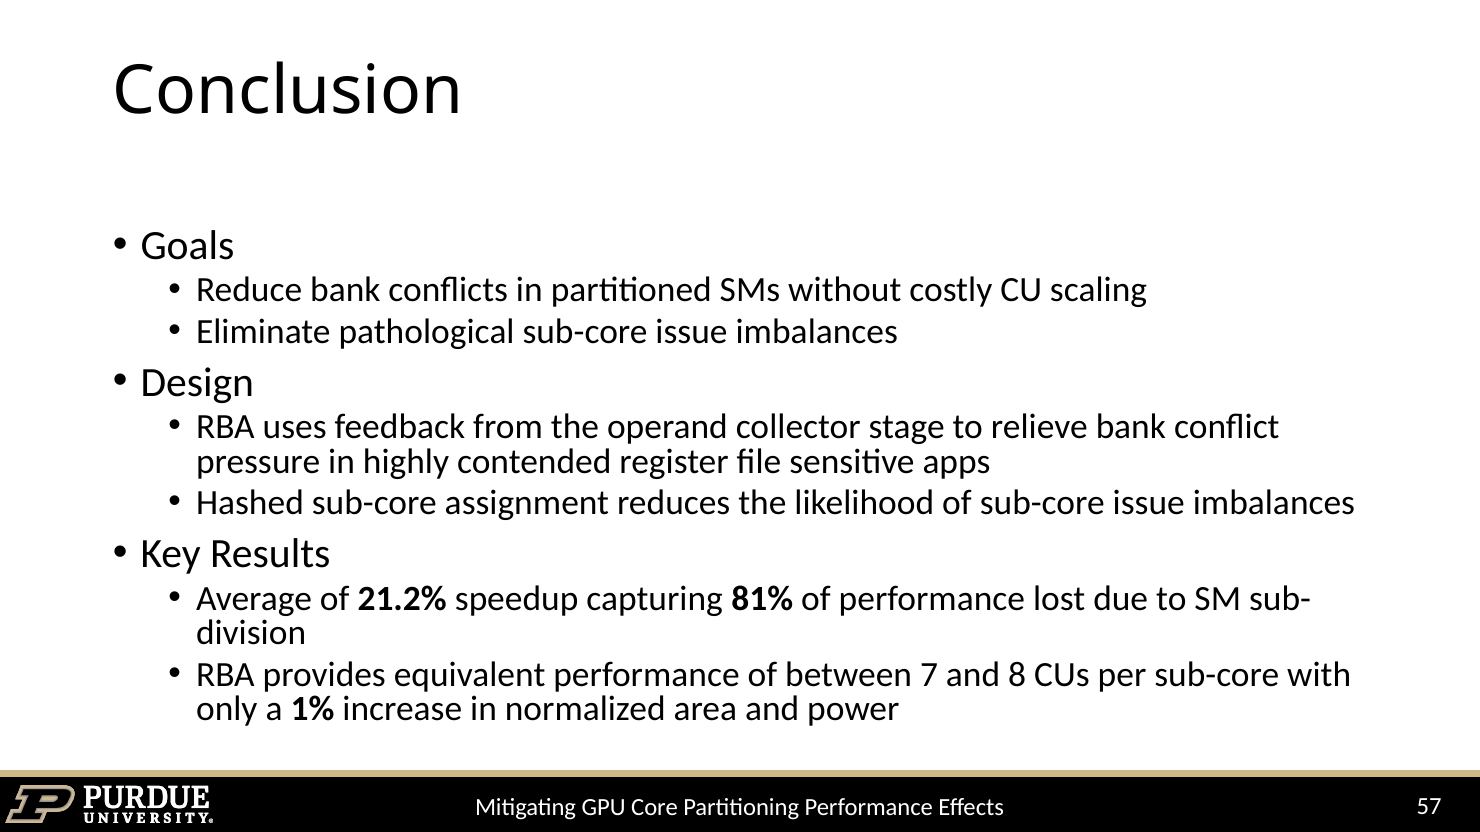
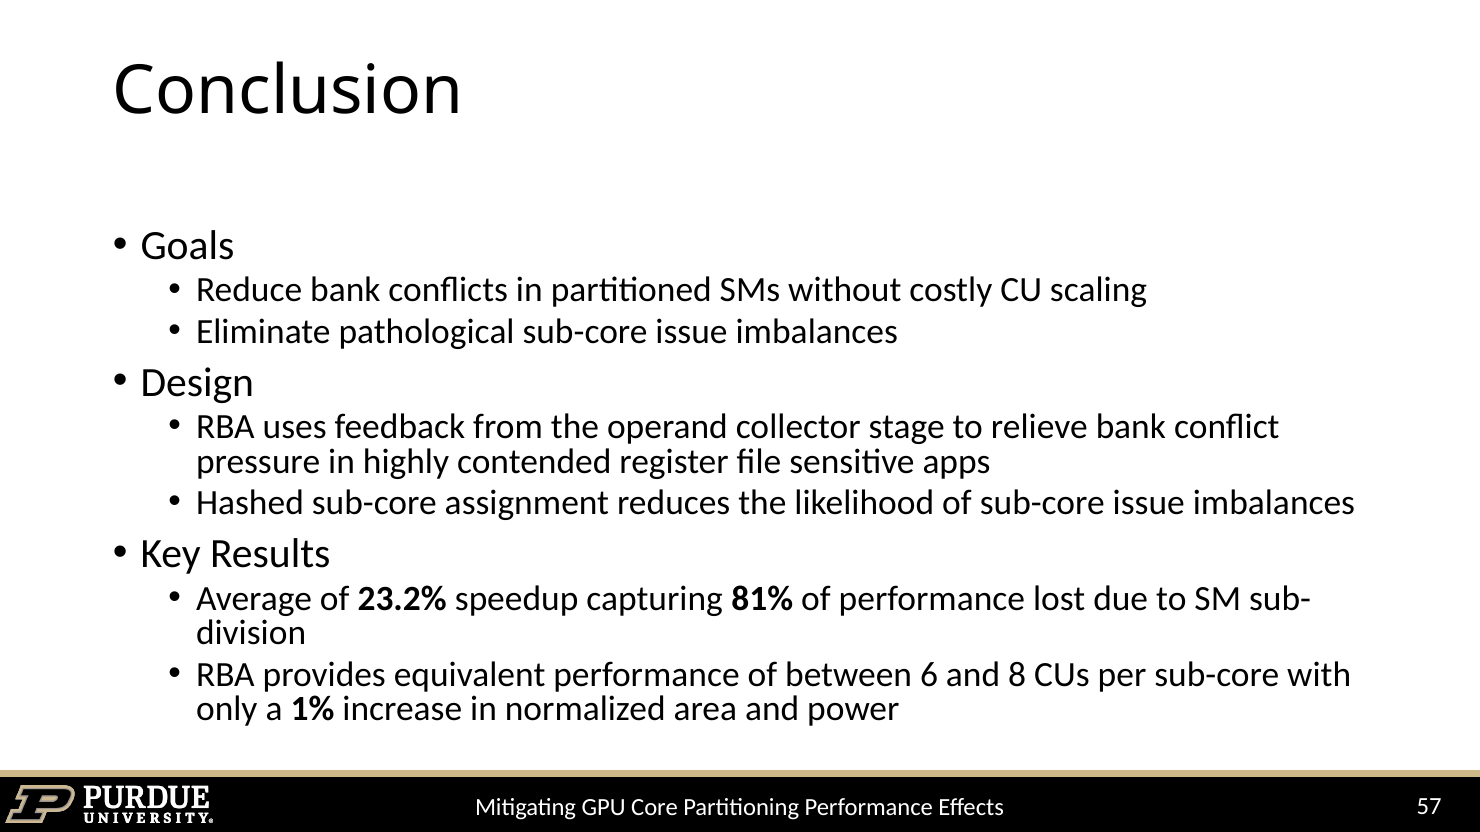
21.2%: 21.2% -> 23.2% (402, 599)
7: 7 -> 6 (929, 675)
